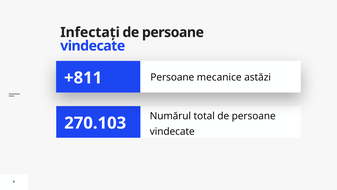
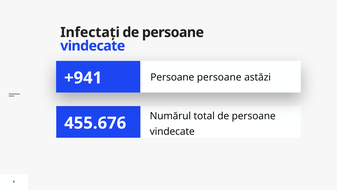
+811: +811 -> +941 (83, 78)
Persoane mecanice: mecanice -> persoane (219, 77)
270.103: 270.103 -> 455.676 (95, 123)
